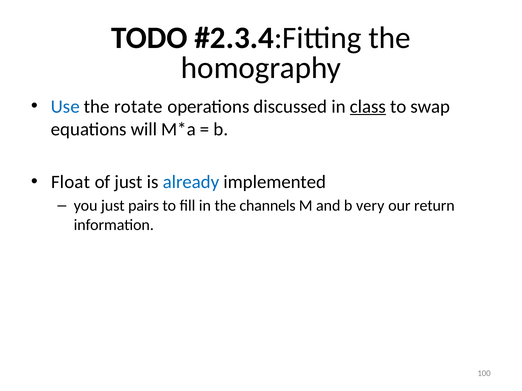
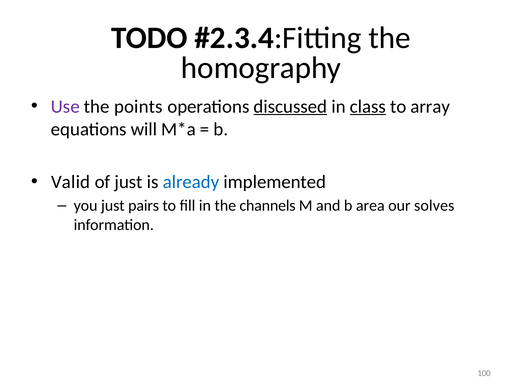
Use colour: blue -> purple (65, 107)
rotate: rotate -> points (138, 107)
discussed underline: none -> present (290, 107)
swap: swap -> array (430, 107)
Float: Float -> Valid (71, 182)
very: very -> area (370, 206)
return: return -> solves (434, 206)
